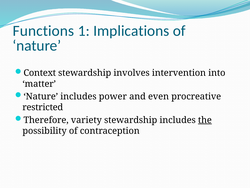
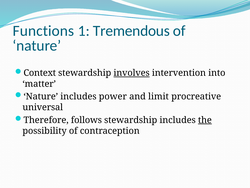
Implications: Implications -> Tremendous (131, 31)
involves underline: none -> present (132, 73)
even: even -> limit (158, 96)
restricted: restricted -> universal (43, 107)
variety: variety -> follows (86, 120)
